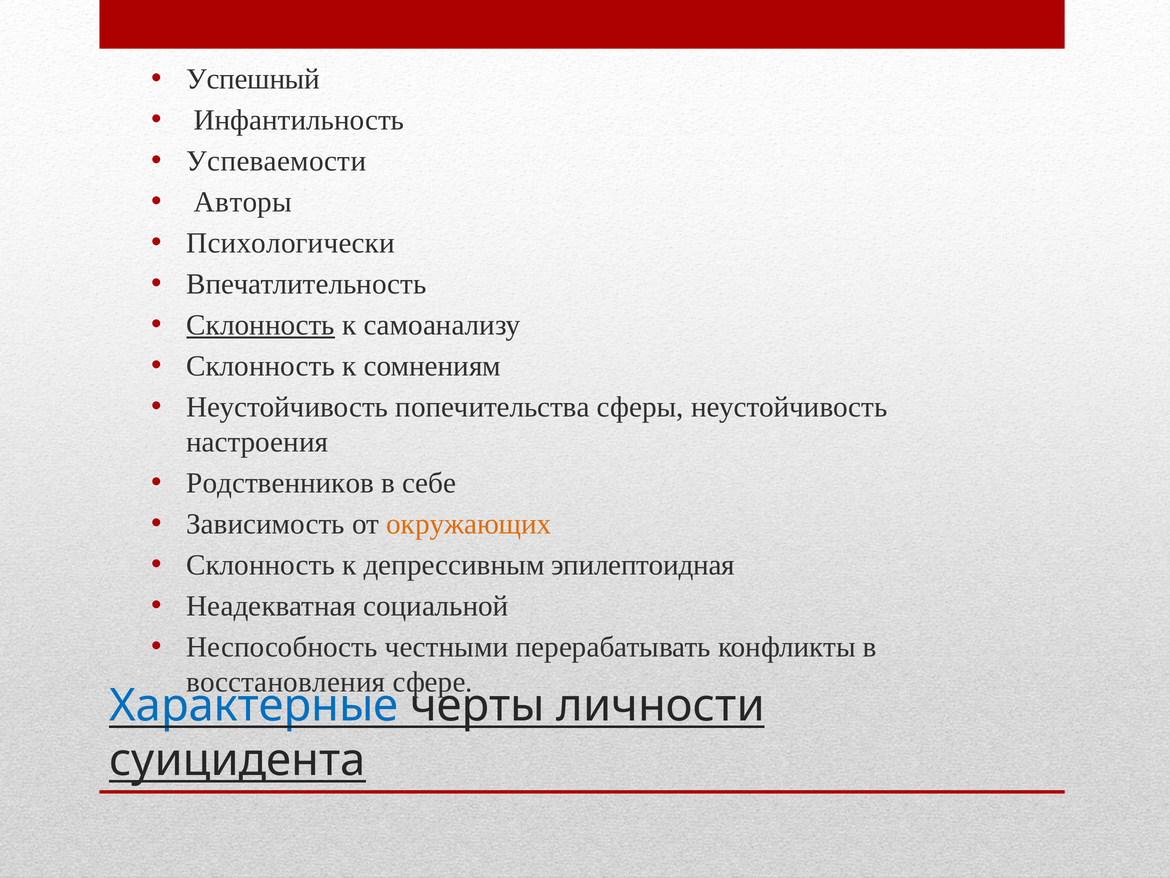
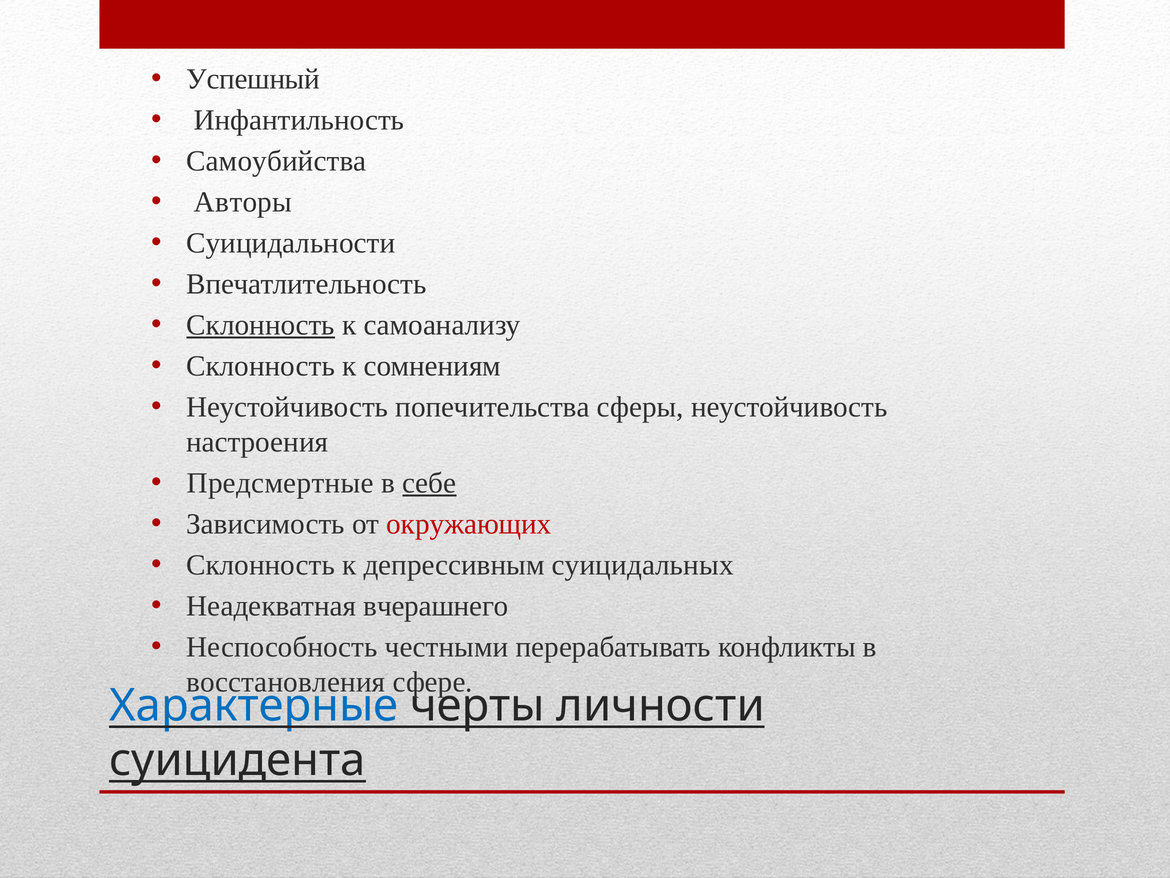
Успеваемости: Успеваемости -> Самоубийства (276, 161)
Психологически: Психологически -> Суицидальности (291, 243)
Родственников: Родственников -> Предсмертные (280, 483)
себе underline: none -> present (429, 483)
окружающих colour: orange -> red (469, 524)
эпилептоидная: эпилептоидная -> суицидальных (643, 565)
социальной: социальной -> вчерашнего (436, 606)
